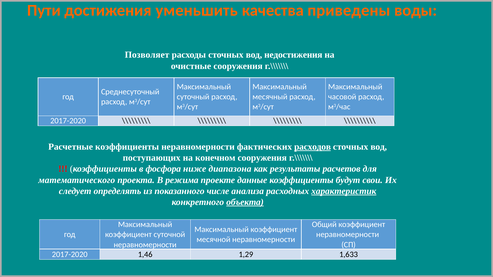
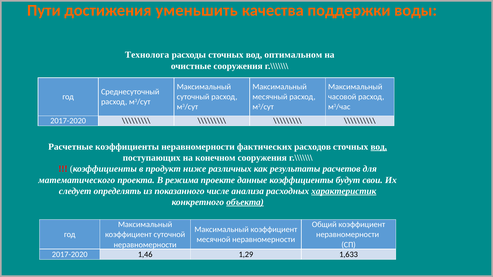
приведены: приведены -> поддержки (349, 11)
Позволяет: Позволяет -> Технолога (147, 55)
недостижения: недостижения -> оптимальном (293, 55)
расходов underline: present -> none (313, 147)
вод underline: none -> present (379, 147)
фосфора: фосфора -> продукт (163, 169)
диапазона: диапазона -> различных (230, 169)
